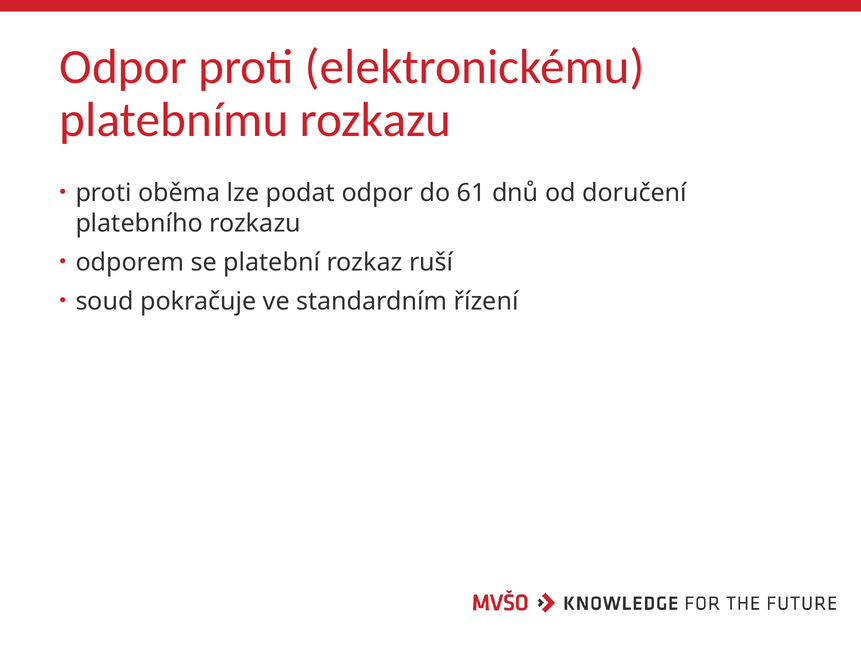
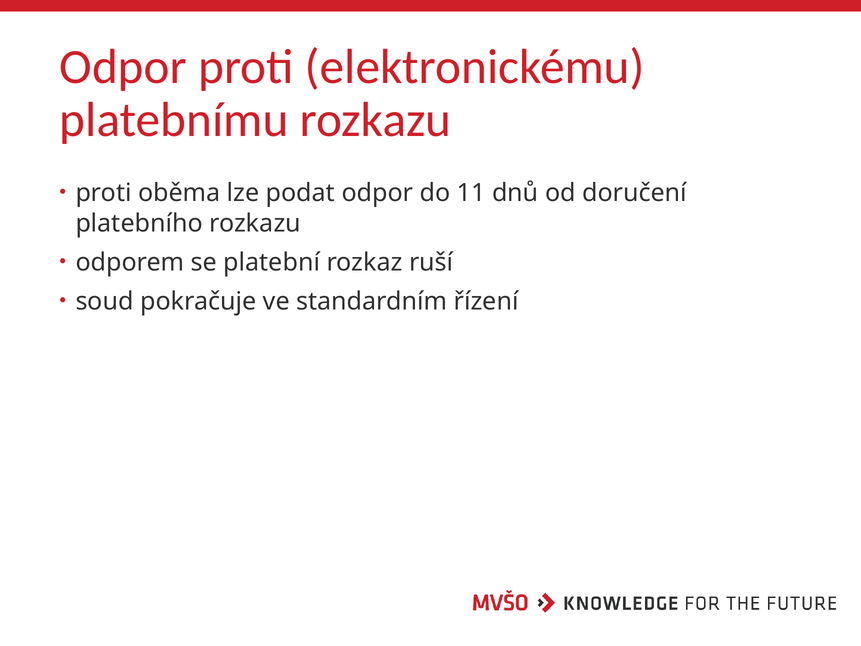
61: 61 -> 11 (471, 193)
